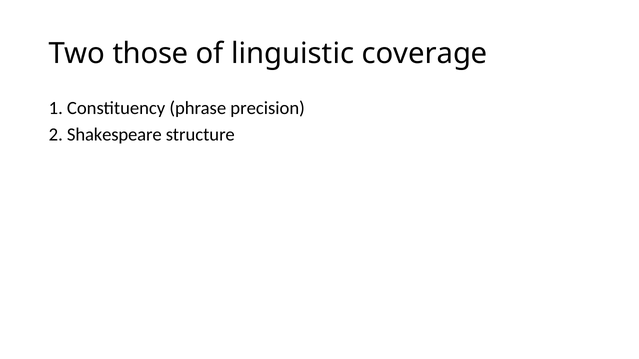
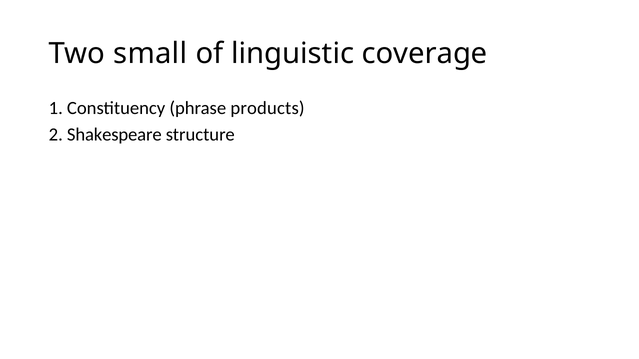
those: those -> small (150, 54)
precision: precision -> products (268, 108)
